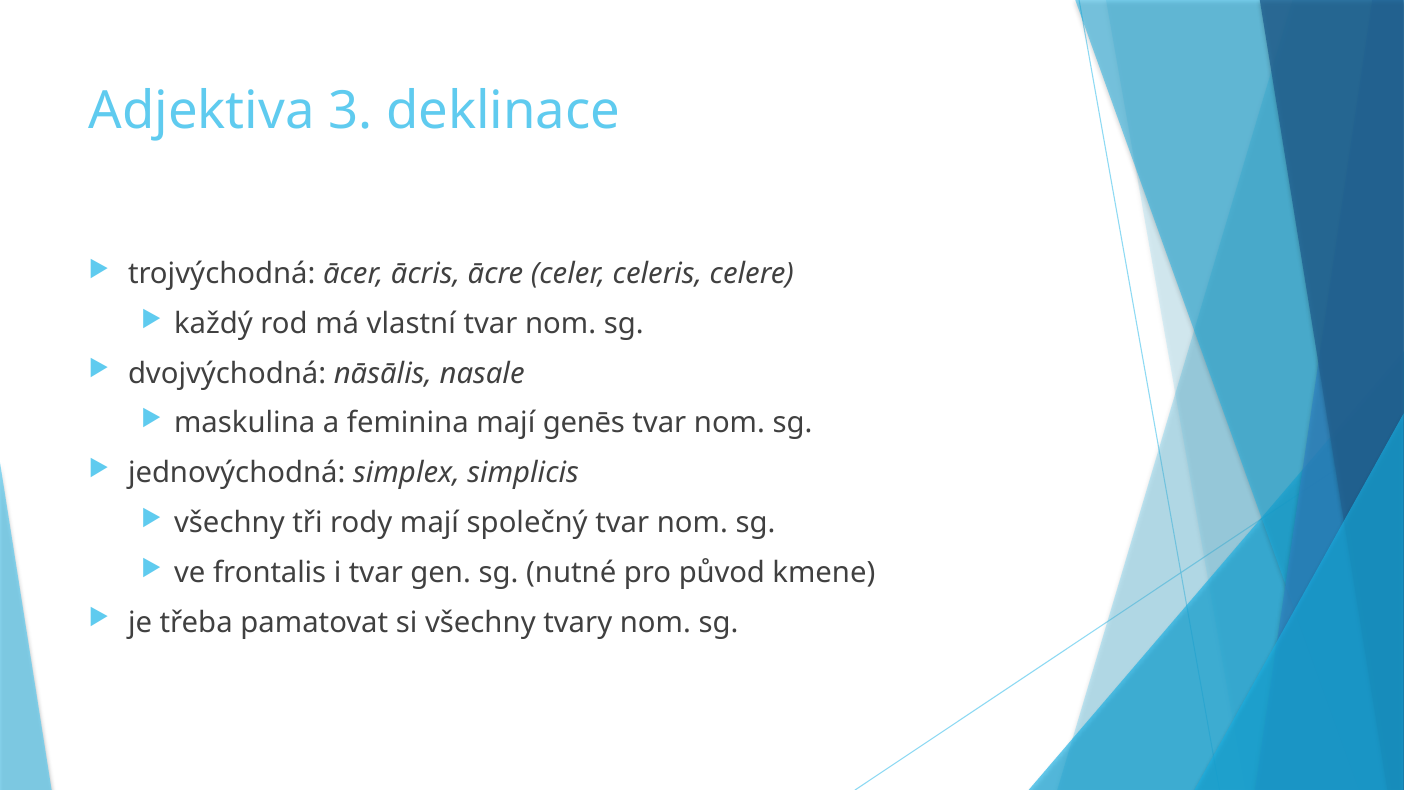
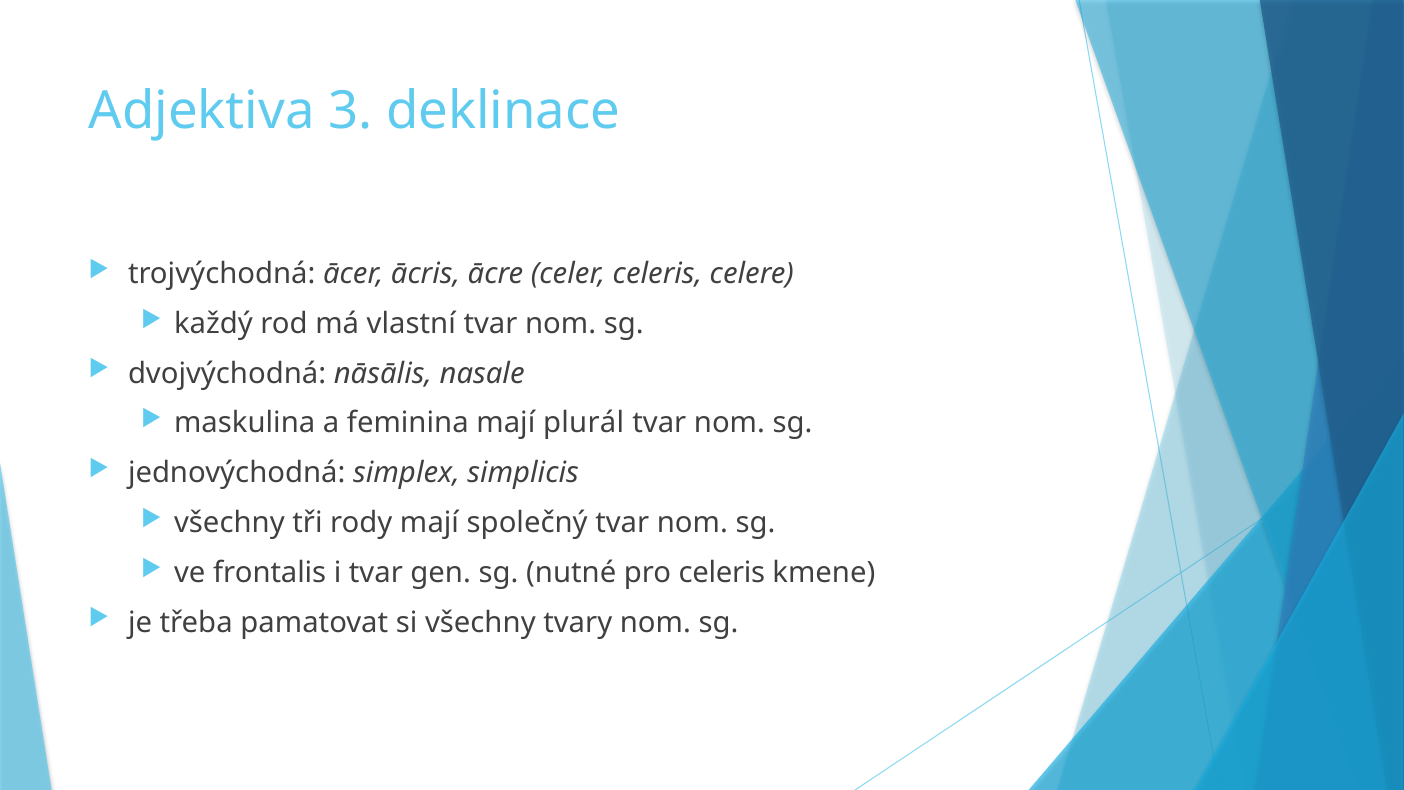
genēs: genēs -> plurál (584, 423)
pro původ: původ -> celeris (722, 572)
